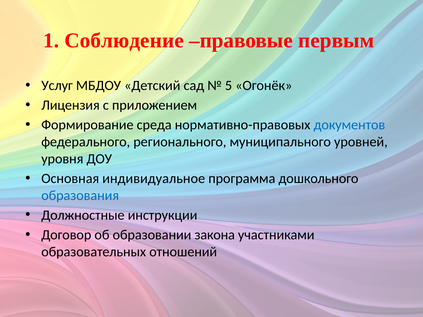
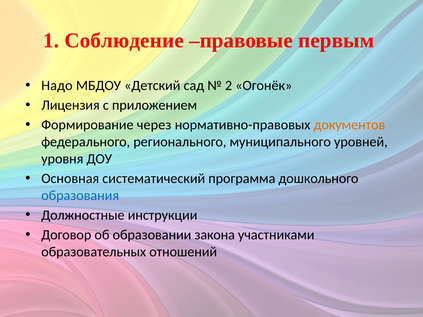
Услуг: Услуг -> Надо (57, 86)
5: 5 -> 2 (229, 86)
среда: среда -> через (154, 125)
документов colour: blue -> orange (349, 125)
индивидуальное: индивидуальное -> систематический (154, 179)
